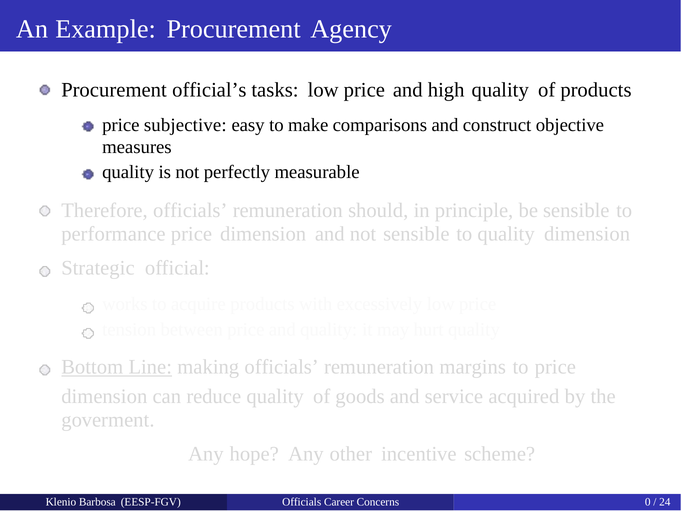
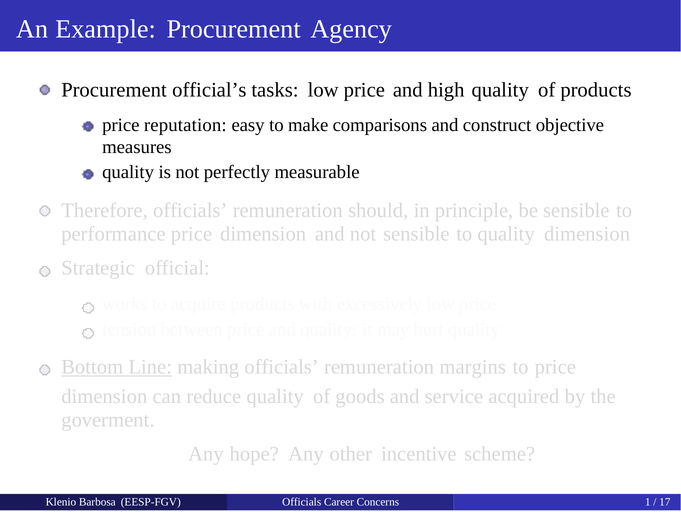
subjective: subjective -> reputation (185, 125)
0: 0 -> 1 (648, 502)
24: 24 -> 17 (665, 502)
